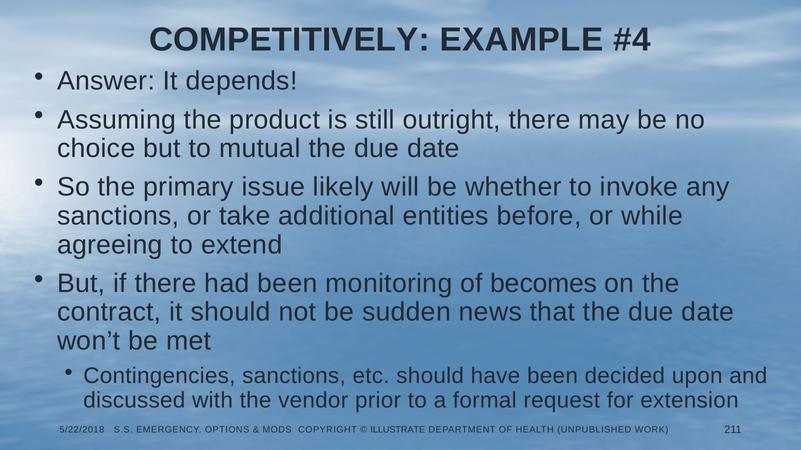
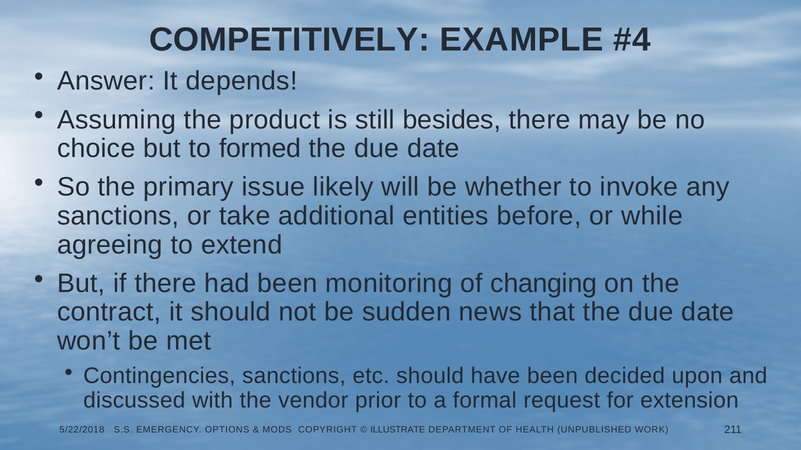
outright: outright -> besides (452, 120)
mutual: mutual -> formed (260, 149)
becomes: becomes -> changing (544, 284)
